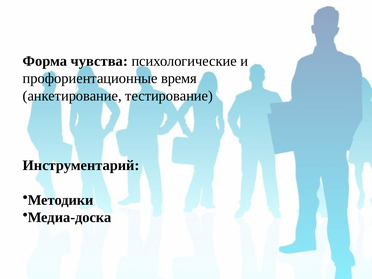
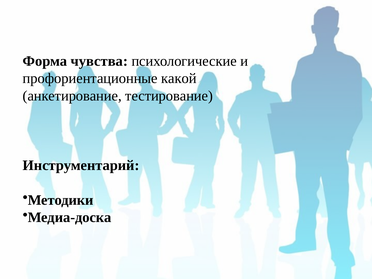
время: время -> какой (179, 78)
